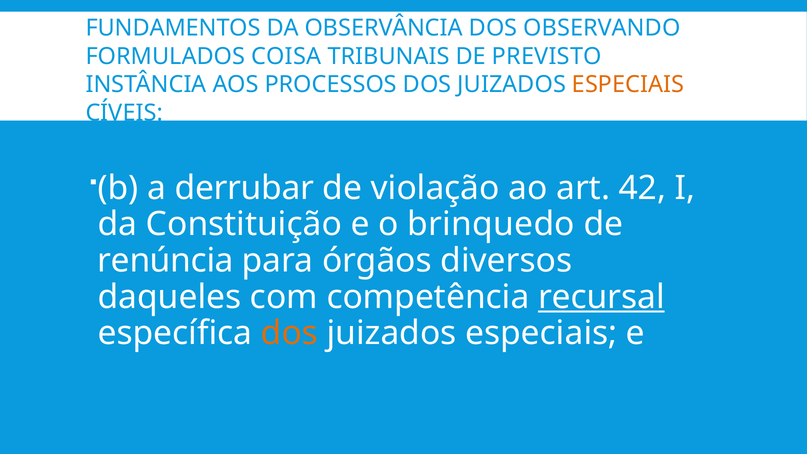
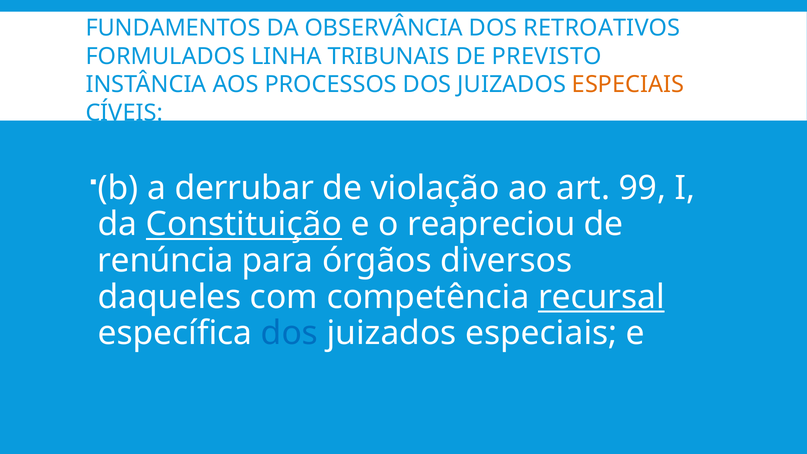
OBSERVANDO: OBSERVANDO -> RETROATIVOS (602, 28)
COISA: COISA -> LINHA (286, 56)
42: 42 -> 99 (642, 188)
Constituição underline: none -> present (244, 224)
brinquedo: brinquedo -> reapreciou (491, 224)
dos colour: orange -> blue (290, 333)
